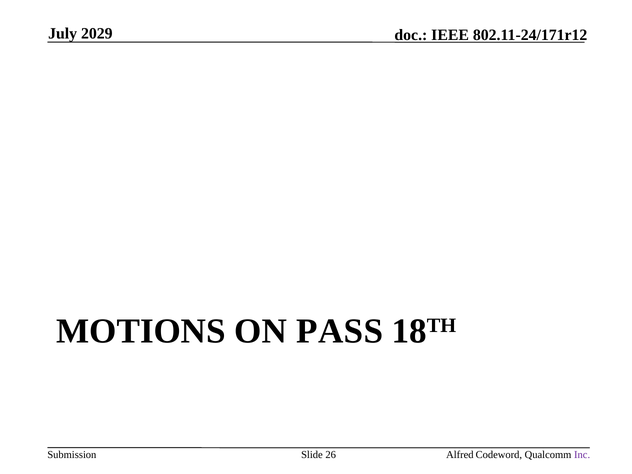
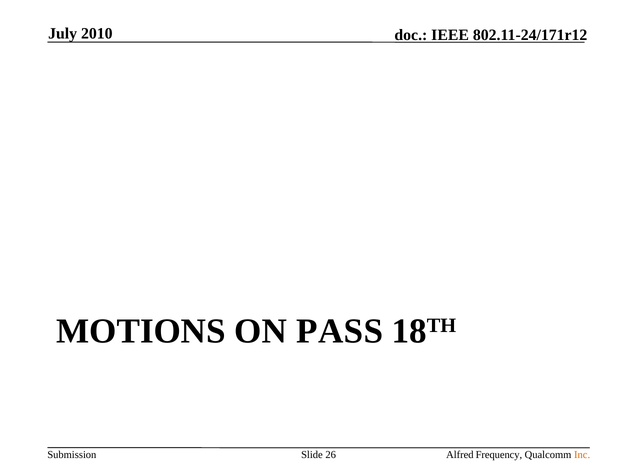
2029: 2029 -> 2010 (97, 34)
Codeword: Codeword -> Frequency (499, 455)
Inc colour: purple -> orange (582, 455)
